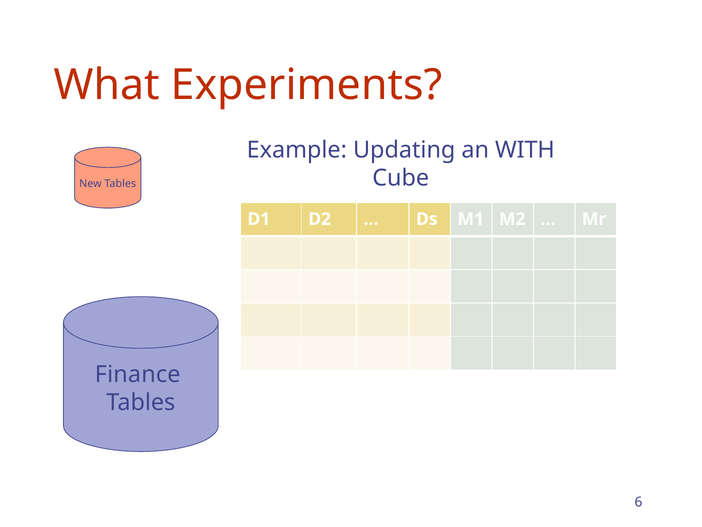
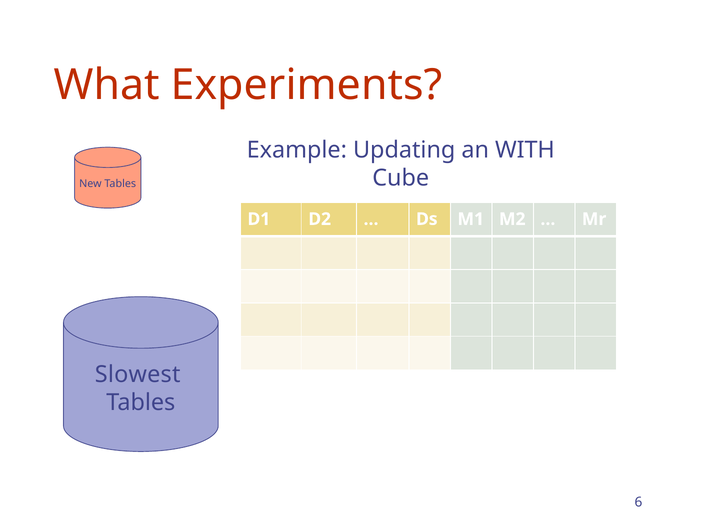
Finance: Finance -> Slowest (138, 374)
